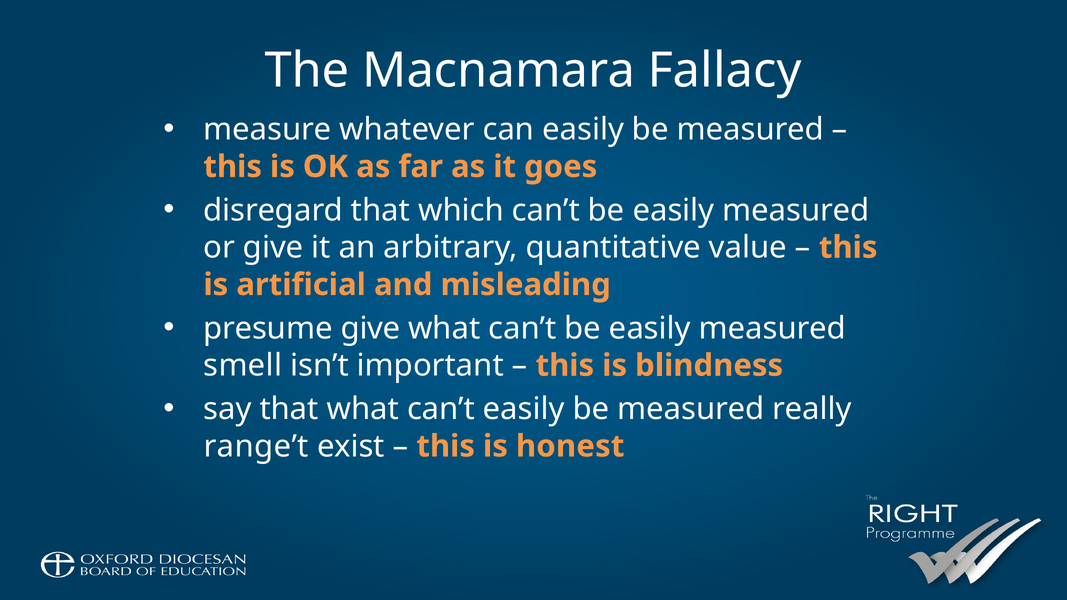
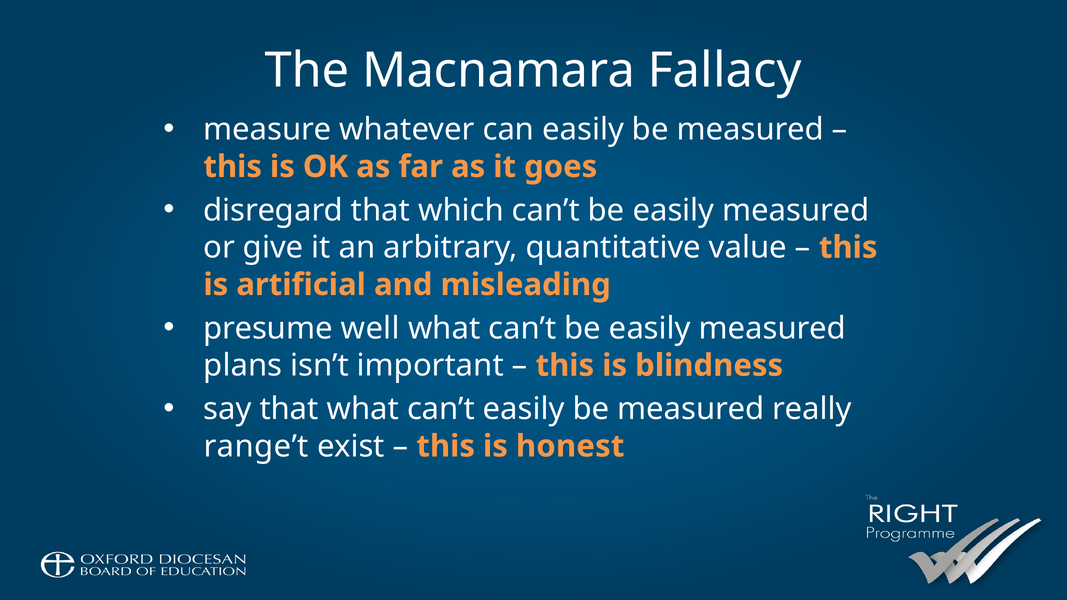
presume give: give -> well (370, 328)
smell: smell -> plans (243, 366)
